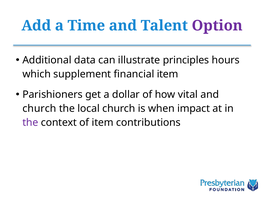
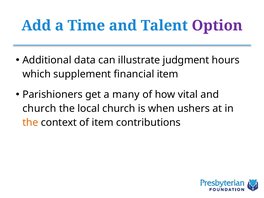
principles: principles -> judgment (186, 60)
dollar: dollar -> many (126, 95)
impact: impact -> ushers (194, 109)
the colour: purple -> orange (30, 122)
